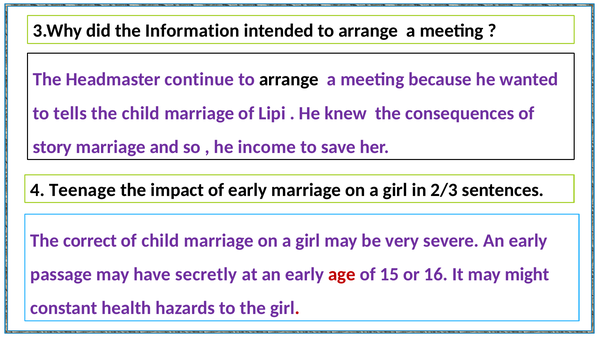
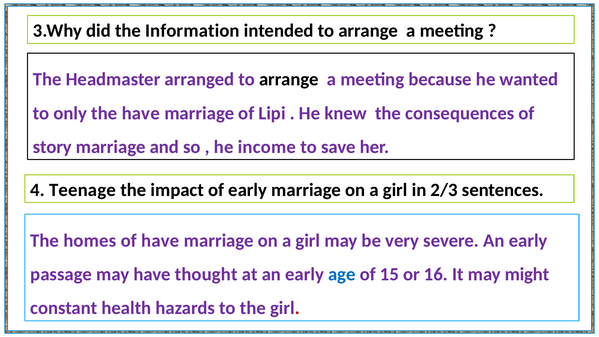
continue: continue -> arranged (199, 79)
tells: tells -> only (70, 113)
the child: child -> have (141, 113)
correct: correct -> homes (90, 241)
of child: child -> have (160, 241)
secretly: secretly -> thought (206, 274)
age colour: red -> blue (342, 274)
